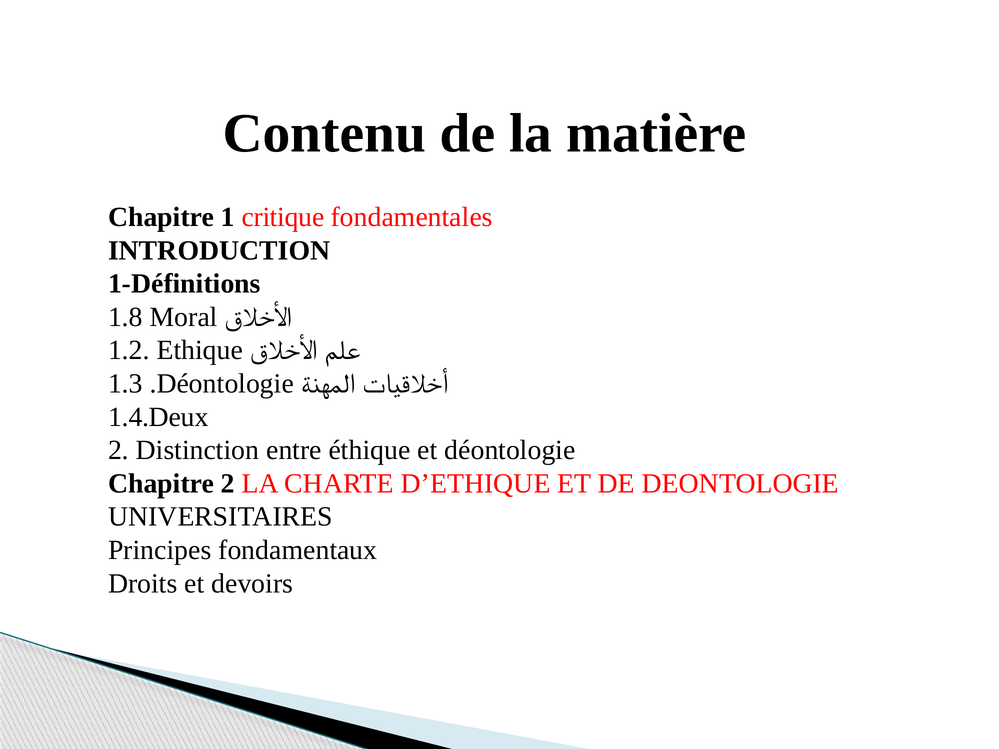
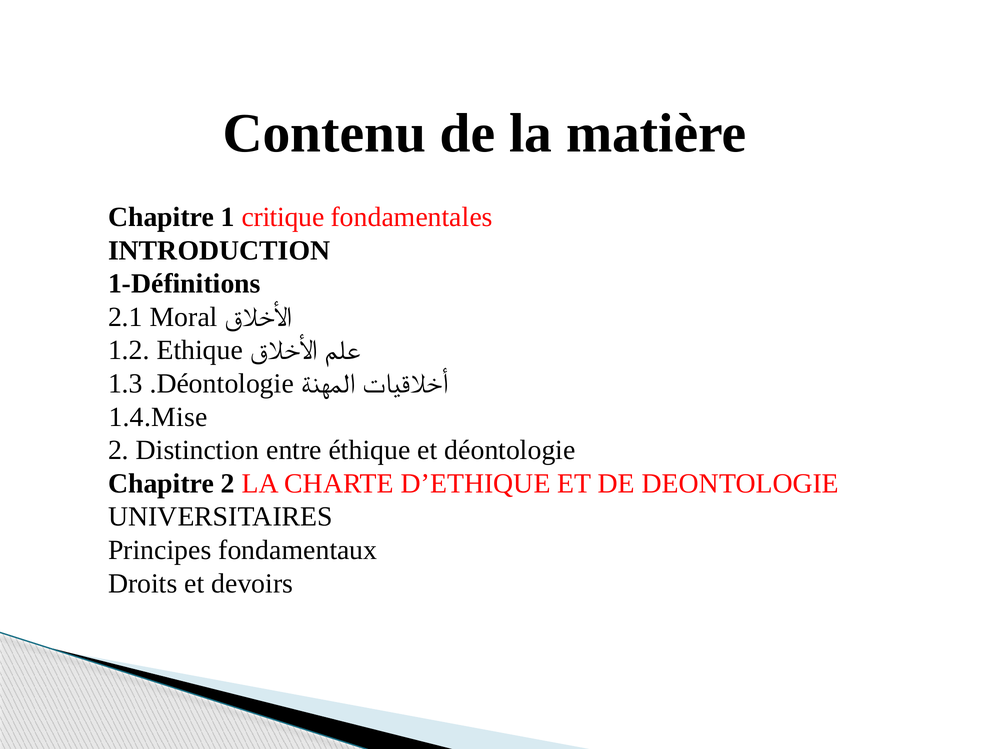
1.8: 1.8 -> 2.1 (125, 317)
1.4.Deux: 1.4.Deux -> 1.4.Mise (158, 417)
